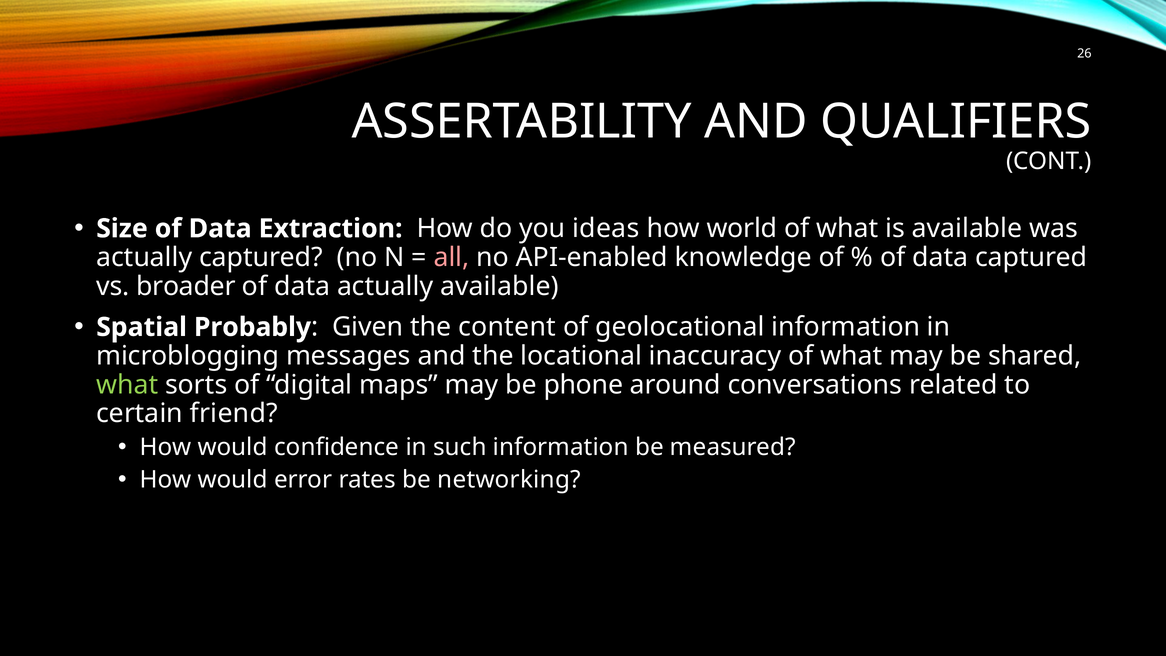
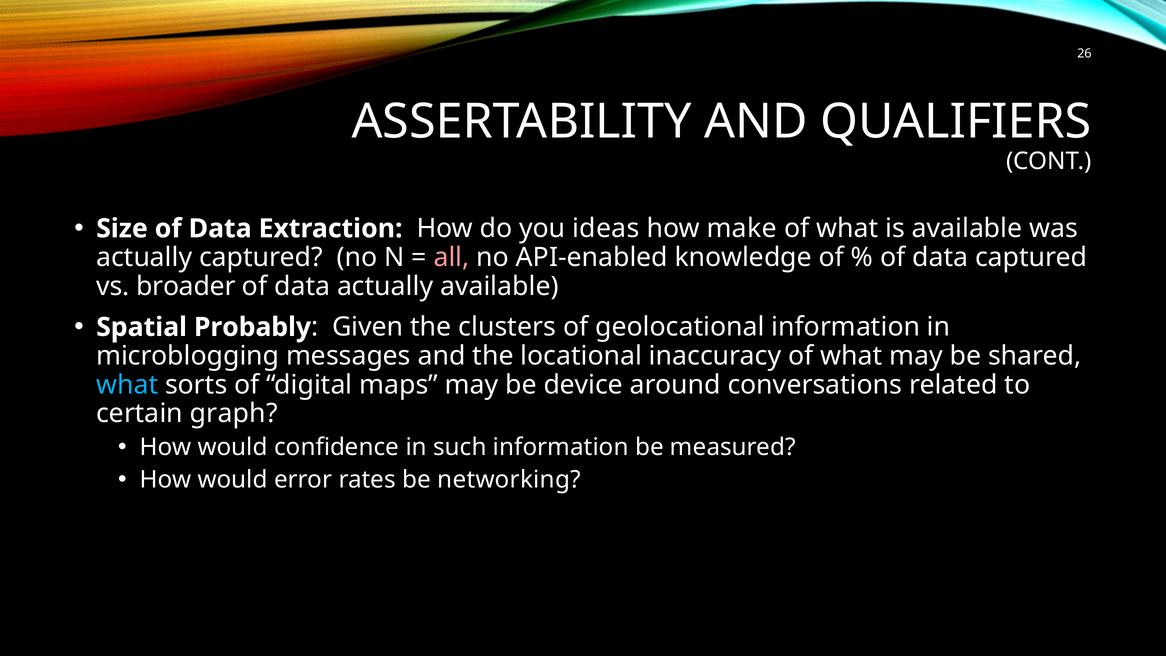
world: world -> make (742, 229)
content: content -> clusters (507, 327)
what colour: light green -> light blue (127, 385)
phone: phone -> device (583, 385)
friend: friend -> graph (234, 414)
